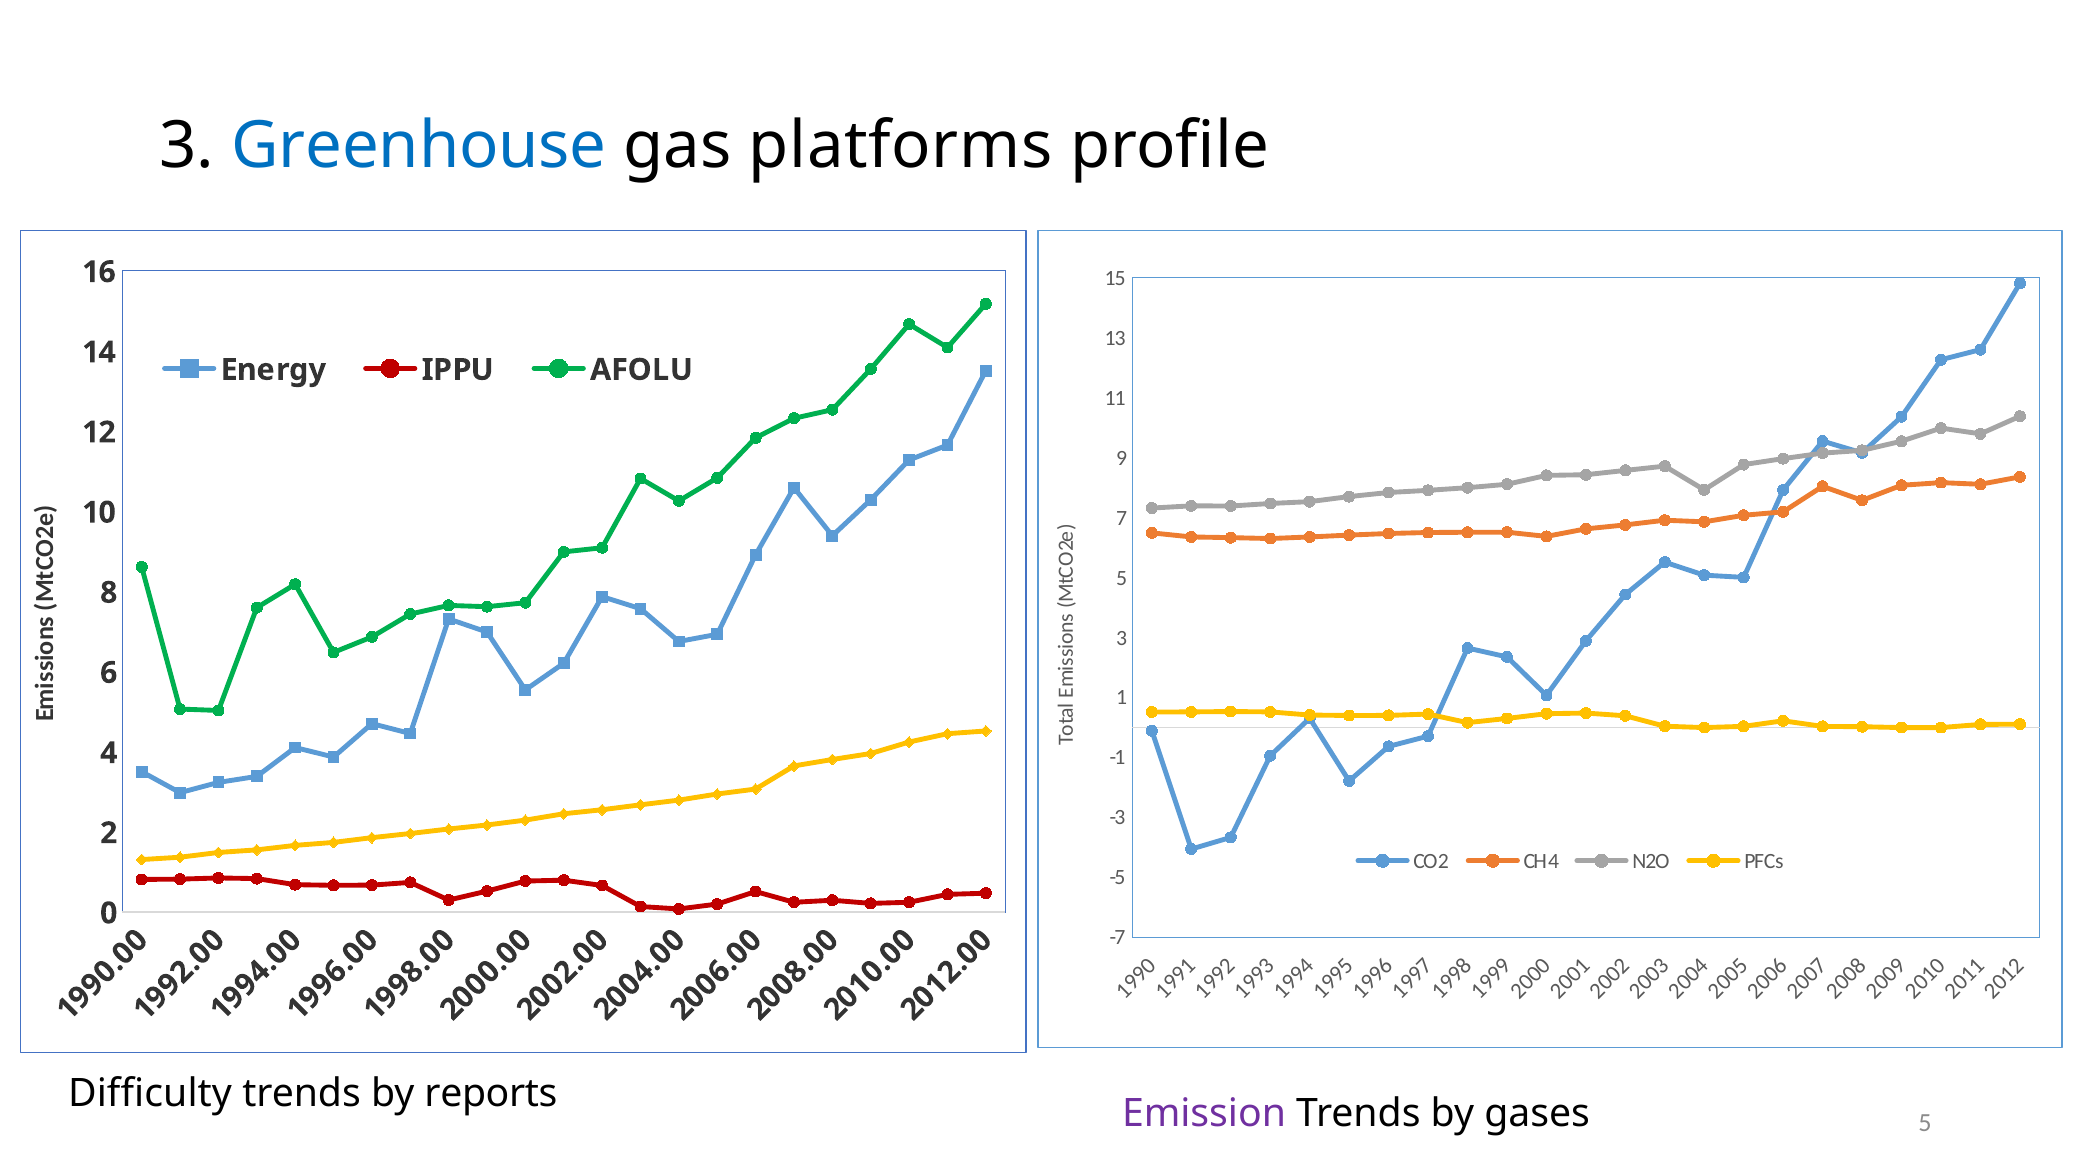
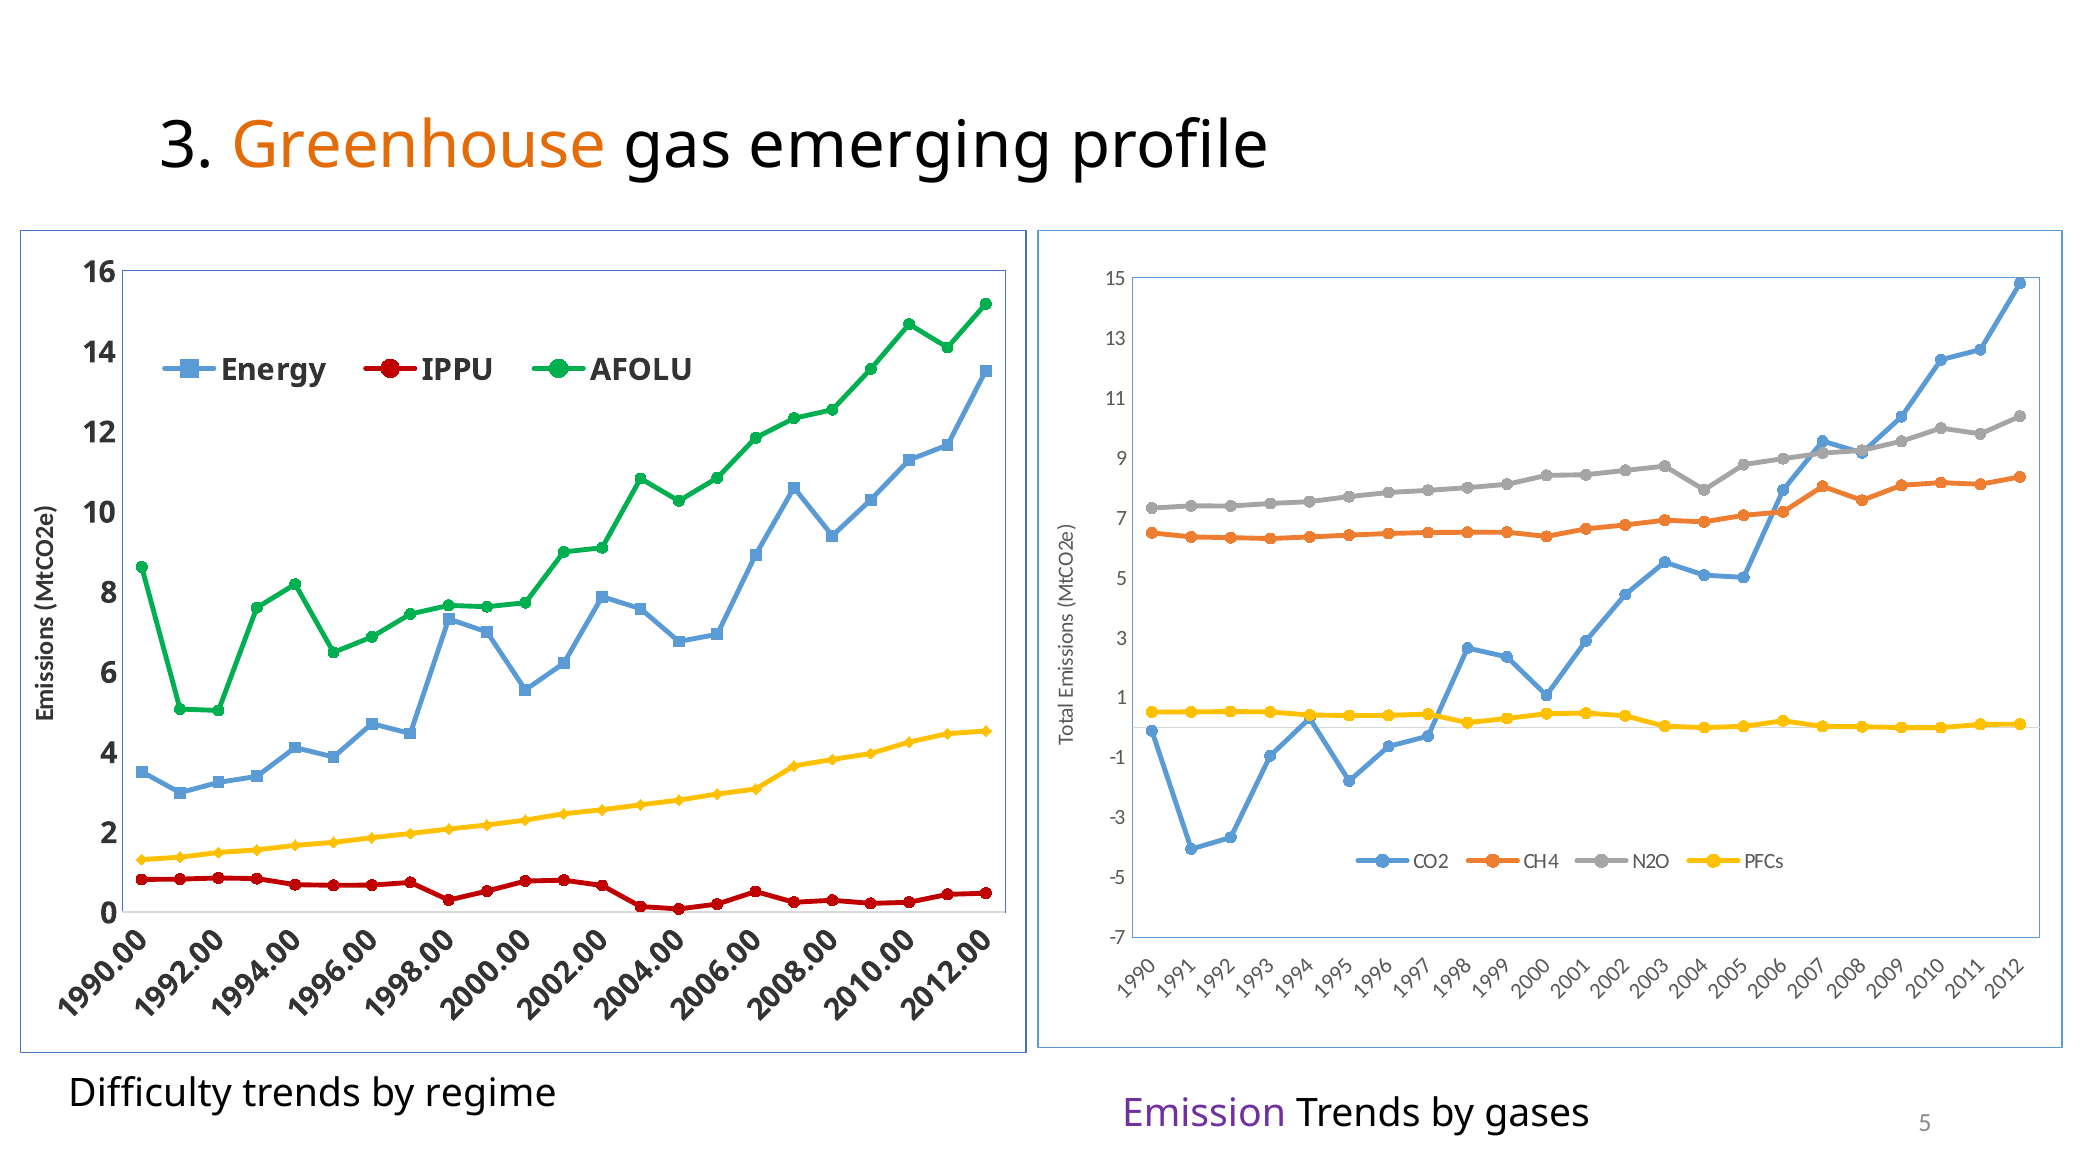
Greenhouse colour: blue -> orange (419, 146)
platforms: platforms -> emerging (901, 146)
reports: reports -> regime (491, 1094)
